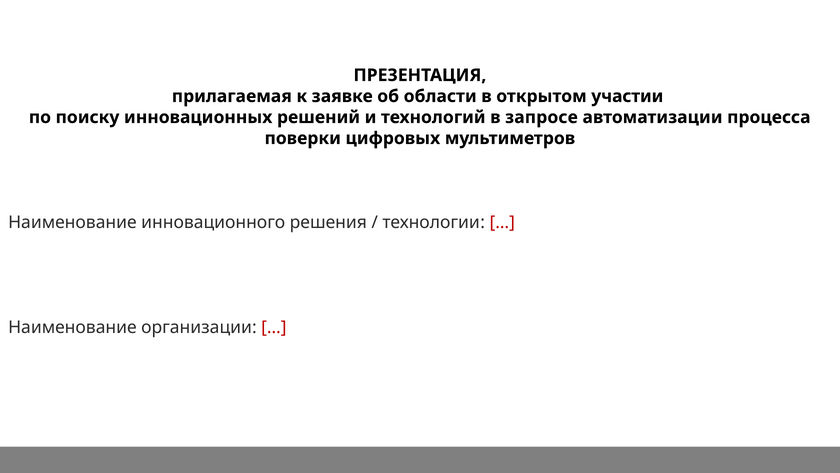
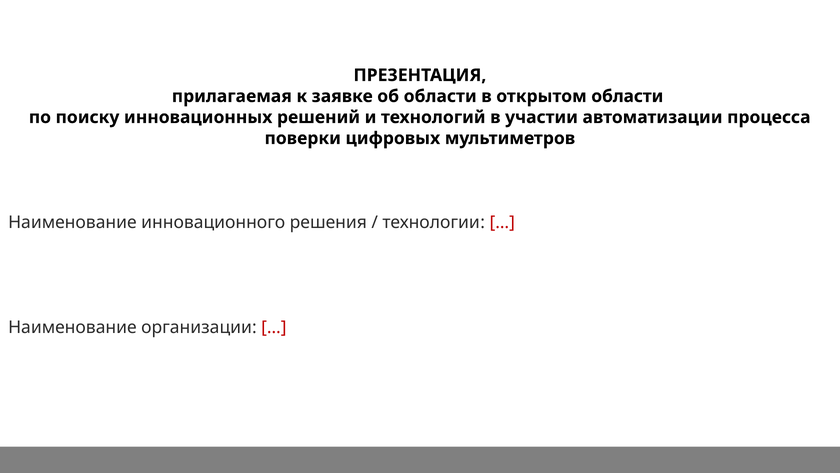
открытом участии: участии -> области (627, 96)
запросе: запросе -> участии (542, 117)
